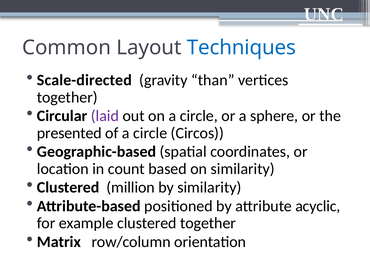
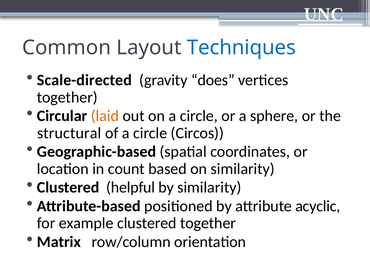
than: than -> does (213, 80)
laid colour: purple -> orange (105, 116)
presented: presented -> structural (69, 133)
million: million -> helpful (131, 188)
